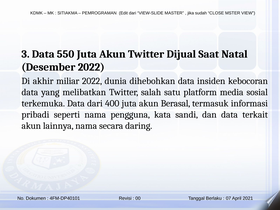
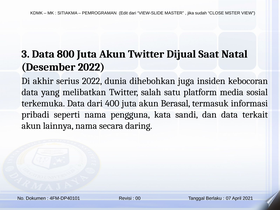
550: 550 -> 800 (66, 54)
miliar: miliar -> serius (68, 81)
dihebohkan data: data -> juga (186, 81)
